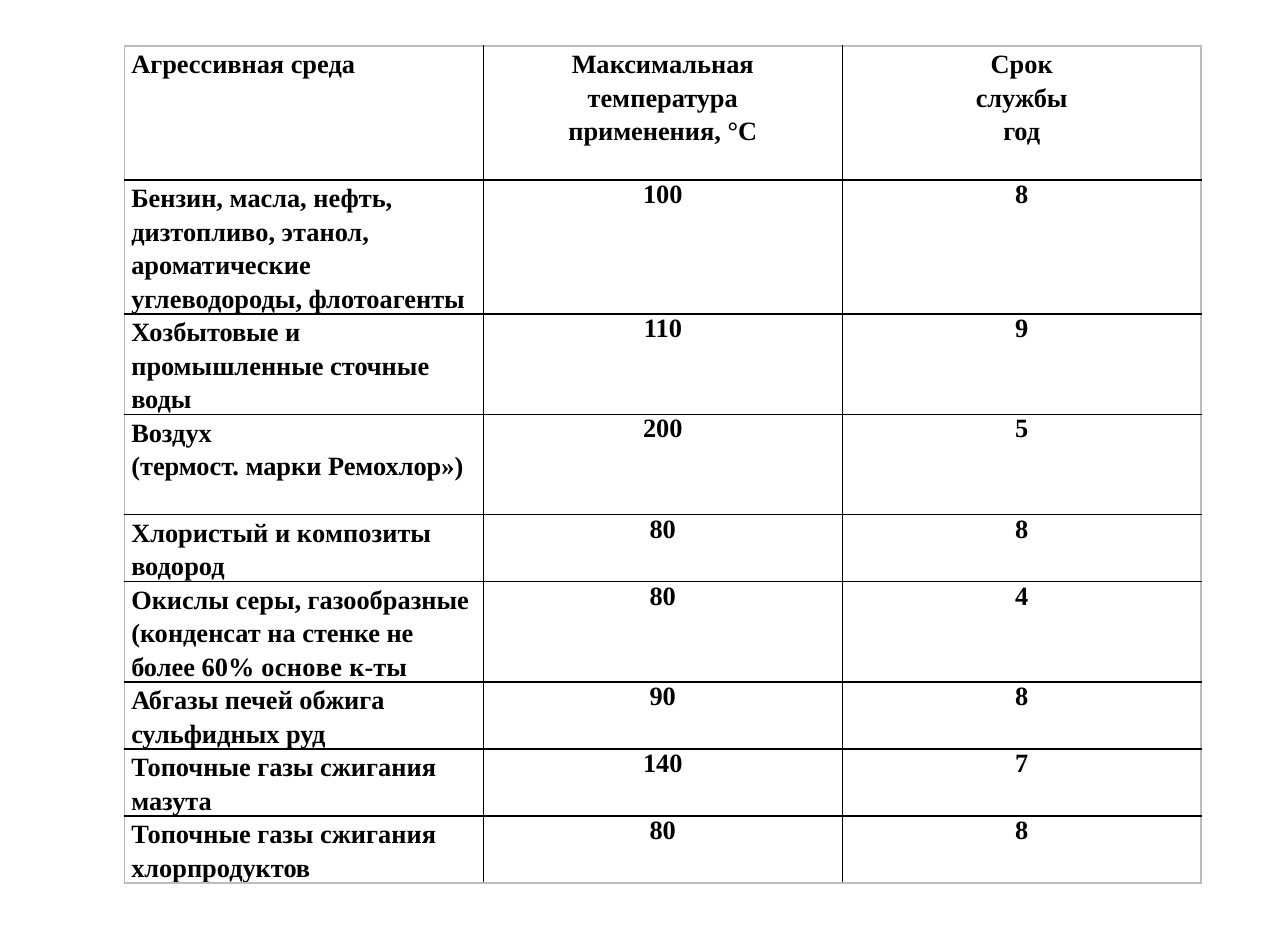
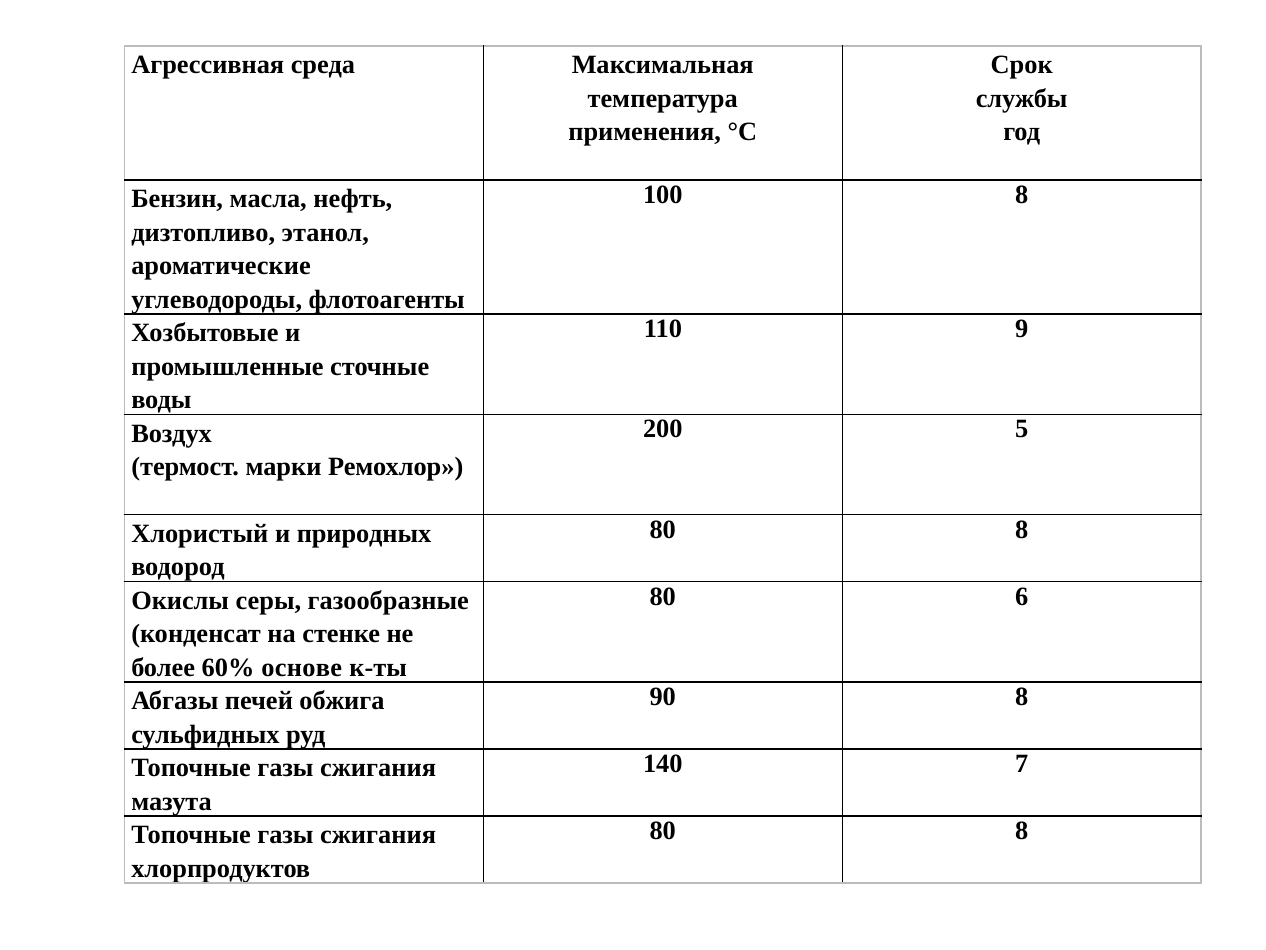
композиты: композиты -> природных (364, 534)
4: 4 -> 6 (1022, 596)
